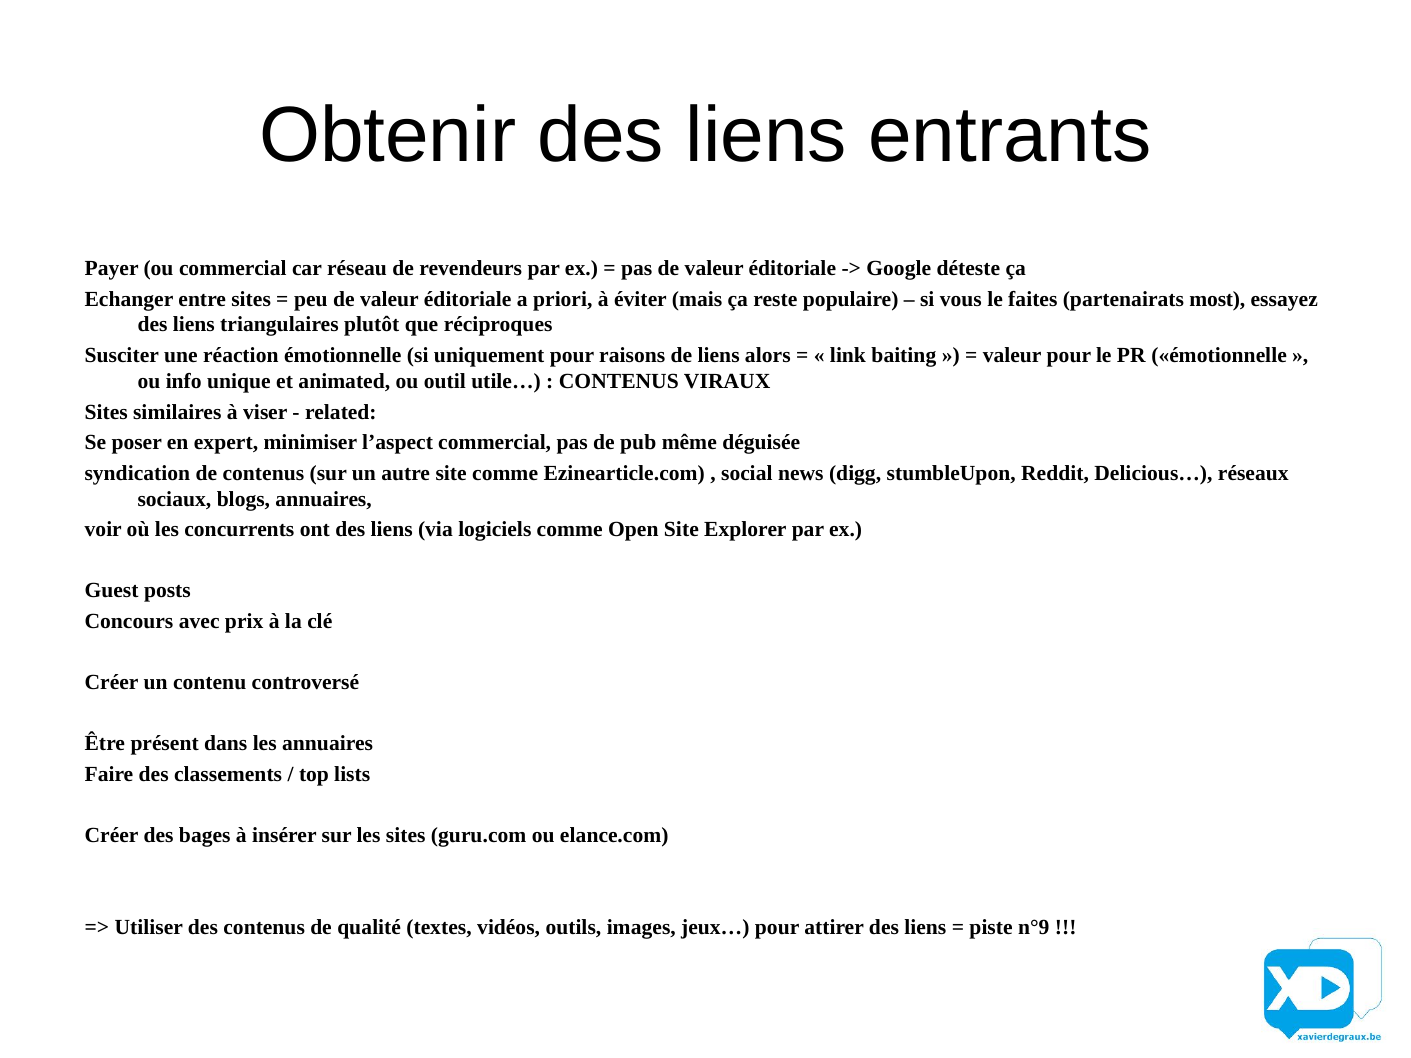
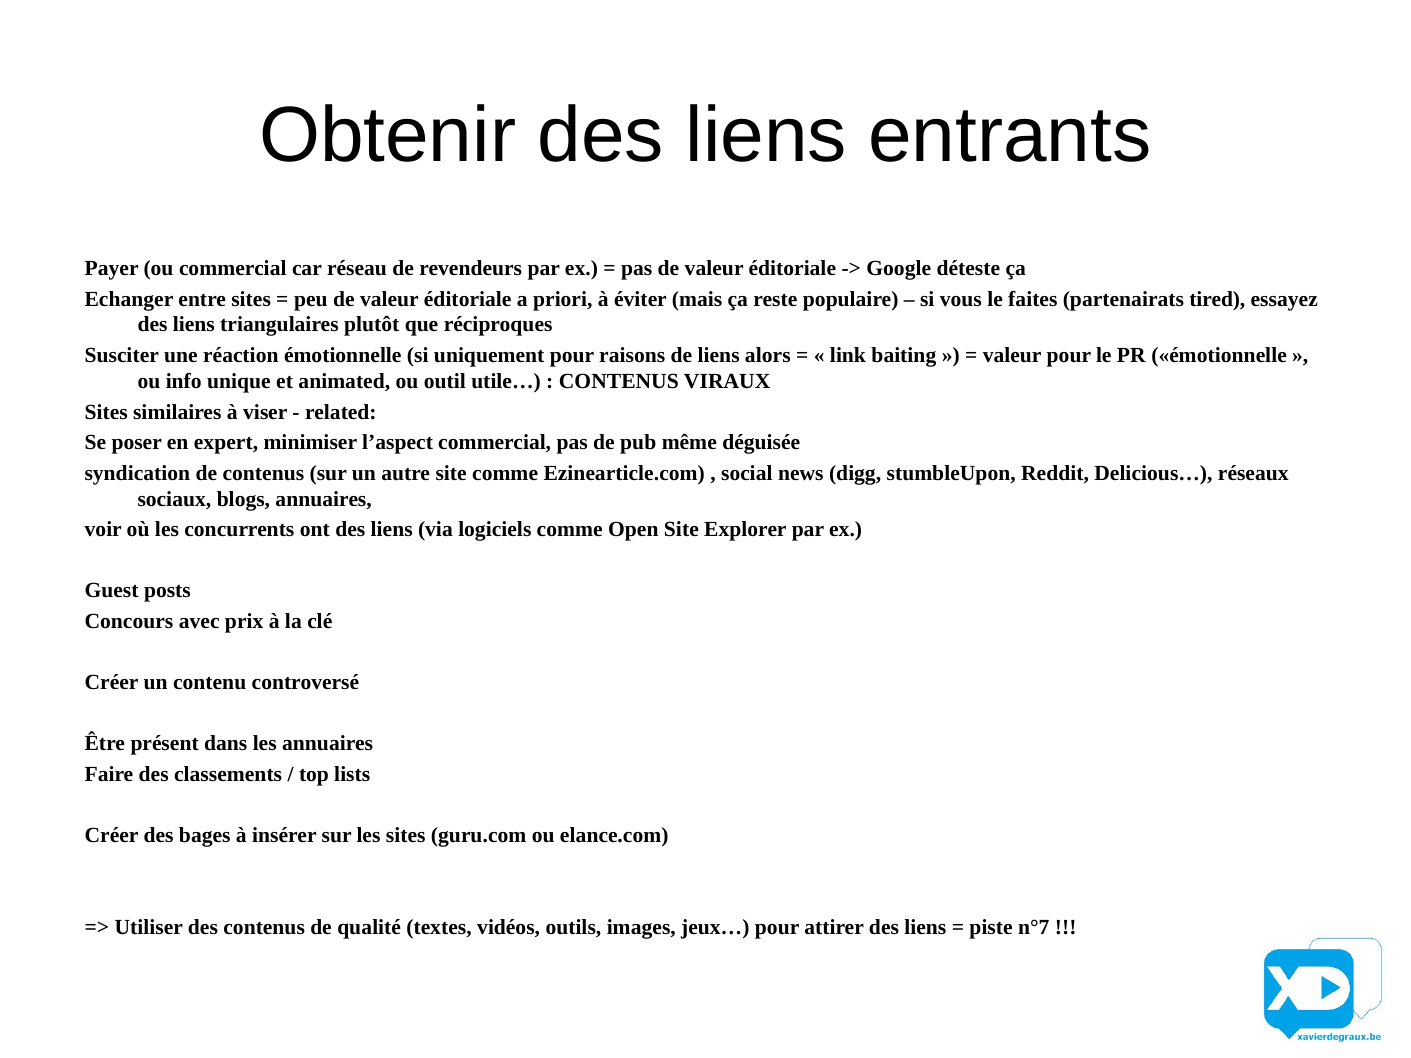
most: most -> tired (1217, 299)
n°9: n°9 -> n°7 (1034, 928)
